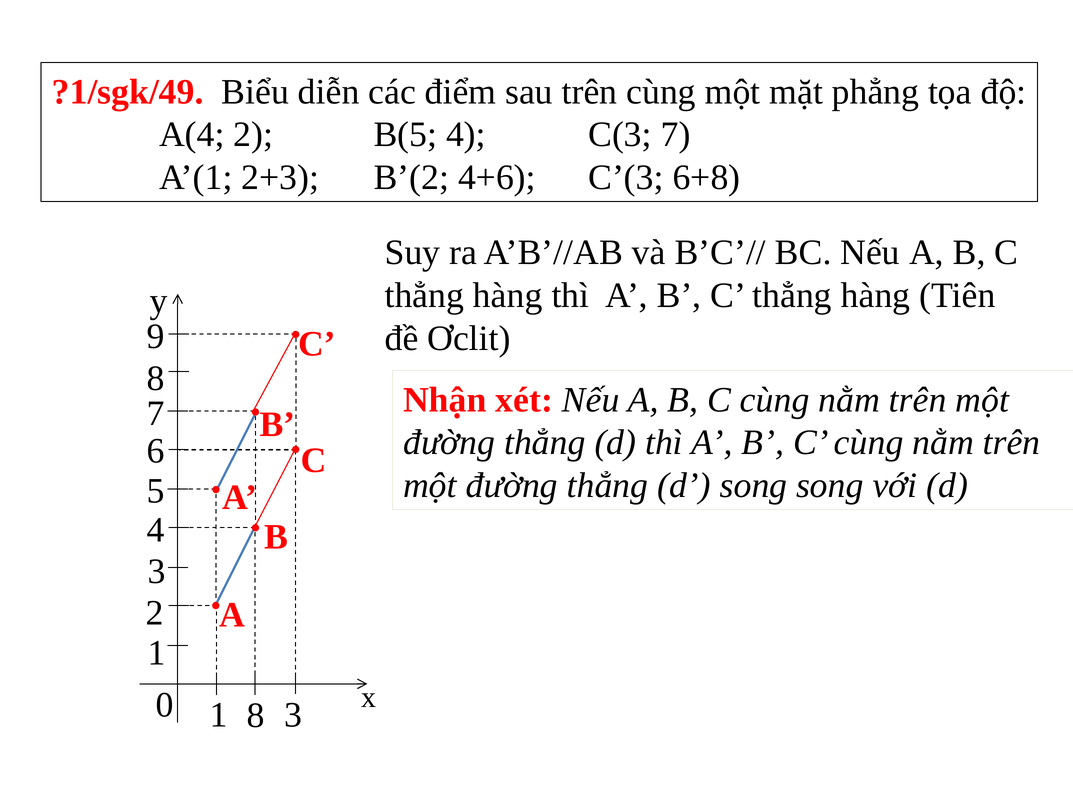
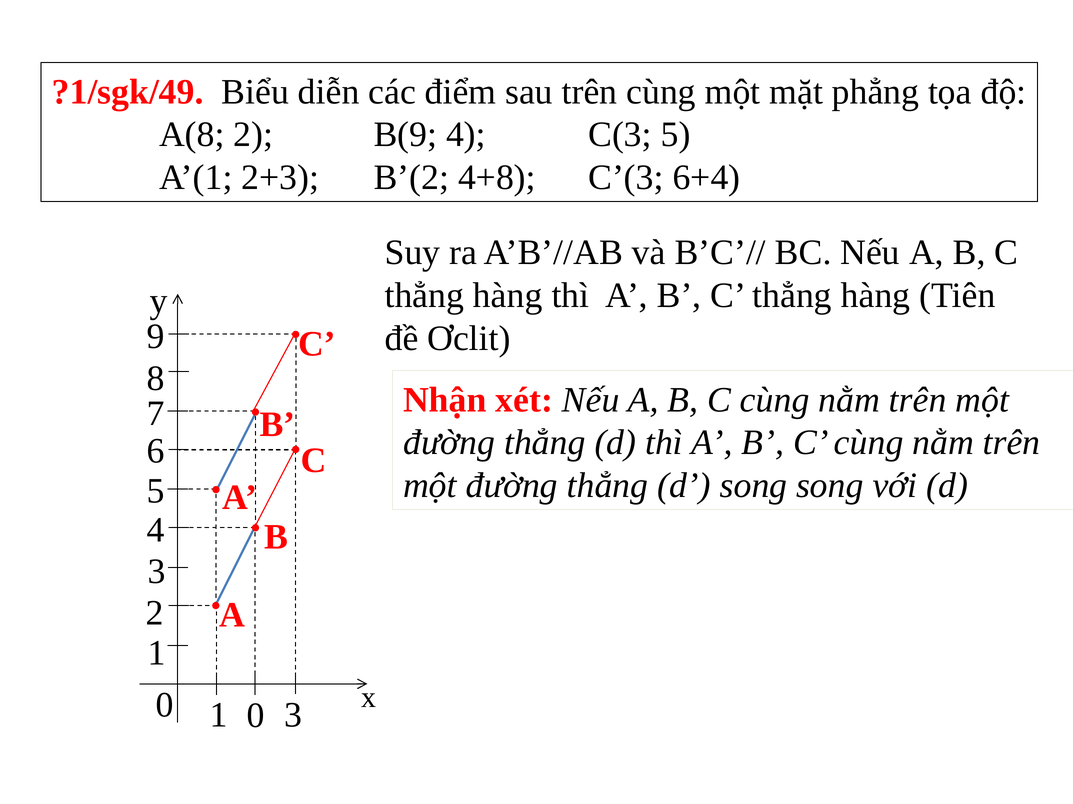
A(4: A(4 -> A(8 (192, 135)
B(5: B(5 -> B(9 (405, 135)
C(3 7: 7 -> 5 (676, 135)
4+6: 4+6 -> 4+8 (497, 178)
6+8: 6+8 -> 6+4 (707, 178)
1 8: 8 -> 0 (255, 716)
